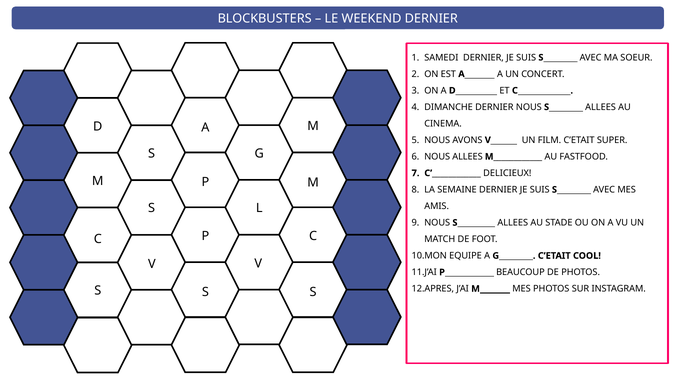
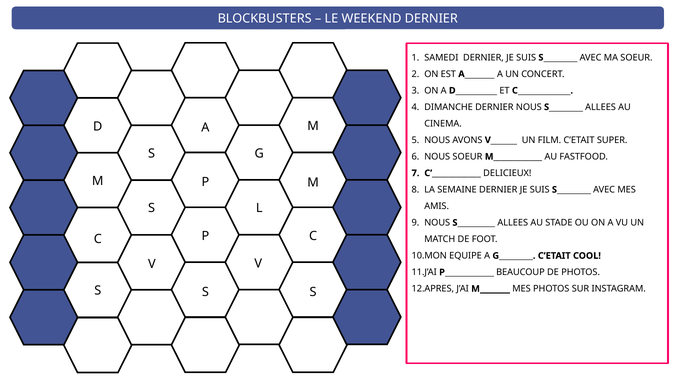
NOUS ALLEES: ALLEES -> SOEUR (467, 157)
